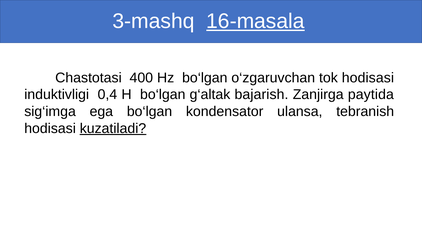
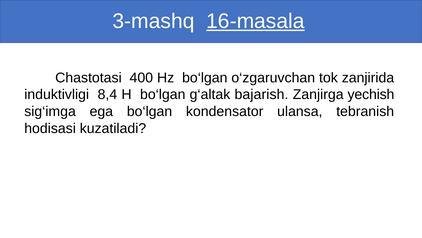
tok hodisasi: hodisasi -> zanjirida (368, 78)
0,4: 0,4 -> 8,4 (107, 94)
paytida: paytida -> yechish (371, 94)
kuzatiladi underline: present -> none (113, 128)
